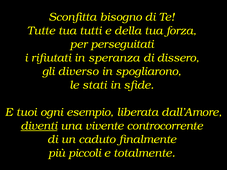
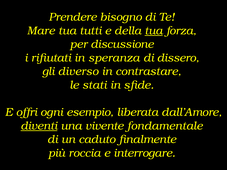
Sconfitta: Sconfitta -> Prendere (73, 17)
Tutte: Tutte -> Mare (41, 31)
tua underline: none -> present (154, 31)
perseguitati: perseguitati -> discussione (122, 44)
spogliarono: spogliarono -> contrastare (148, 72)
tuoi: tuoi -> offri (27, 112)
controcorrente: controcorrente -> fondamentale (165, 126)
piccoli: piccoli -> roccia (85, 153)
totalmente: totalmente -> interrogare (145, 153)
